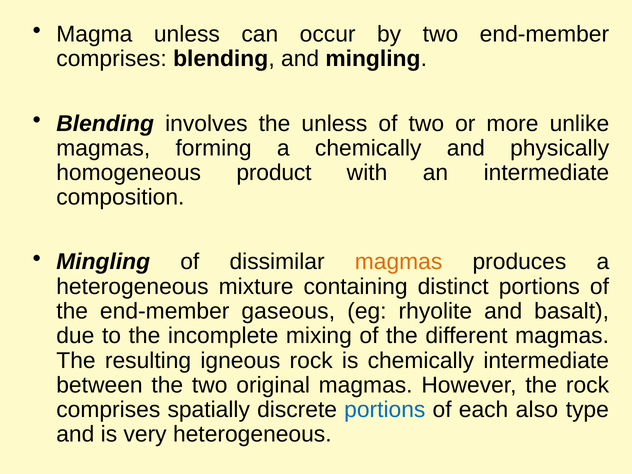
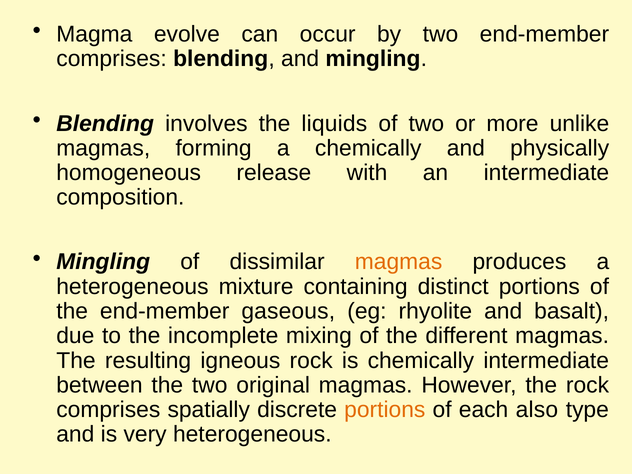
Magma unless: unless -> evolve (187, 34)
the unless: unless -> liquids (334, 123)
product: product -> release (274, 173)
portions colour: blue -> orange (385, 410)
